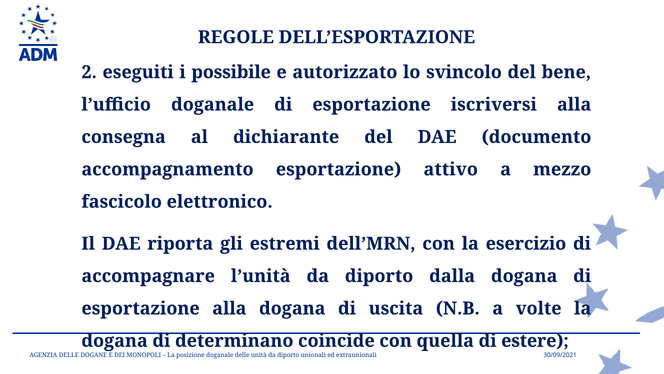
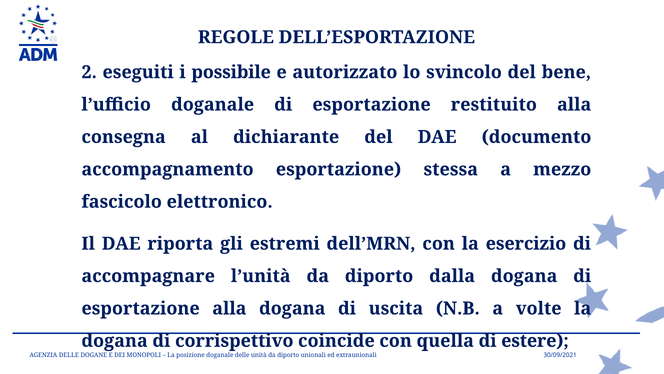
iscriversi: iscriversi -> restituito (494, 104)
attivo: attivo -> stessa (451, 169)
determinano: determinano -> corrispettivo (234, 340)
